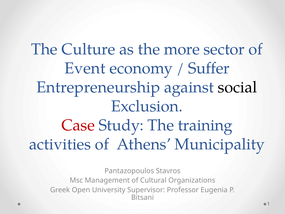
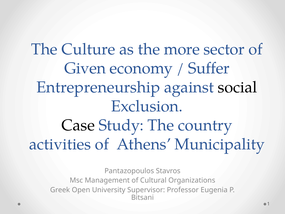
Event: Event -> Given (85, 68)
Case colour: red -> black (78, 125)
training: training -> country (205, 125)
